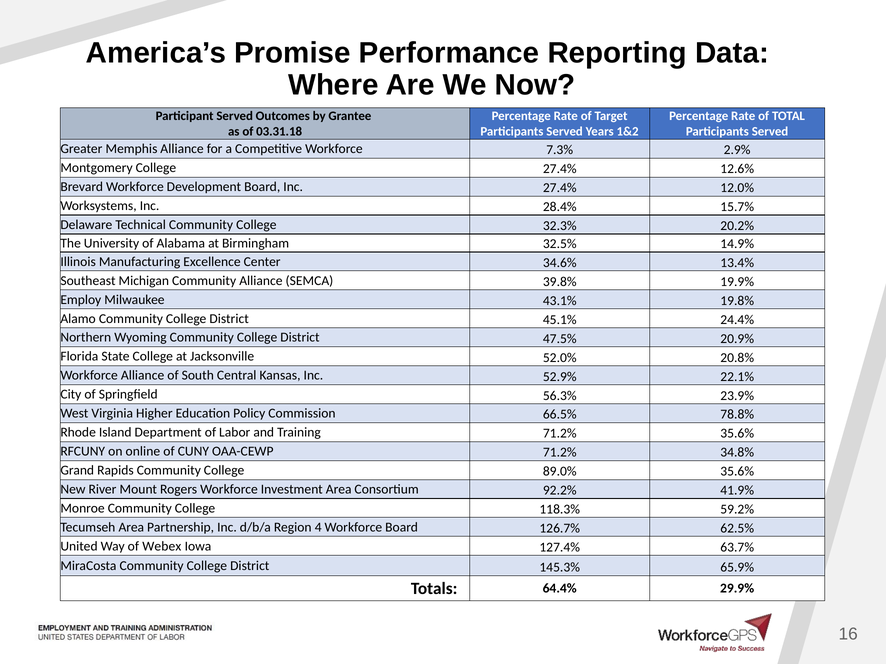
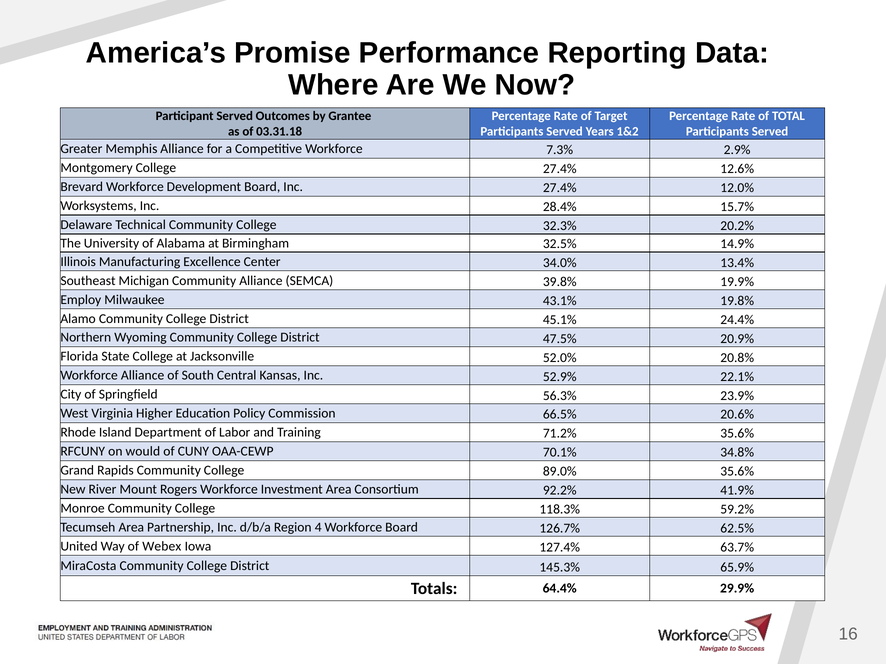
34.6%: 34.6% -> 34.0% (560, 263)
78.8%: 78.8% -> 20.6% (737, 415)
online: online -> would (143, 452)
OAA-CEWP 71.2%: 71.2% -> 70.1% (560, 453)
